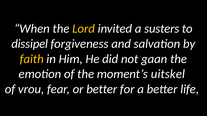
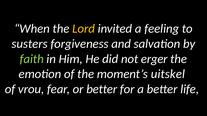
susters: susters -> feeling (162, 29)
dissipel: dissipel -> susters (30, 44)
faith colour: yellow -> light green (32, 59)
gaan: gaan -> erger (154, 59)
